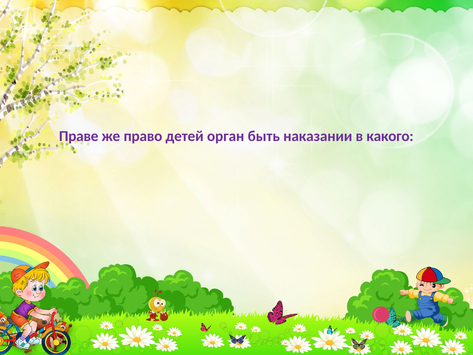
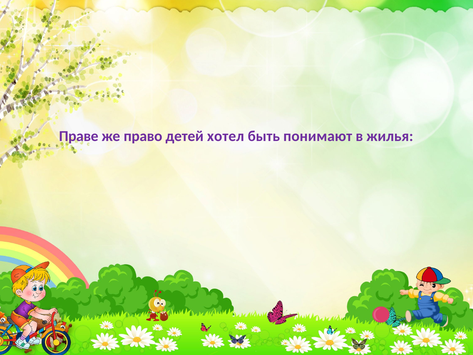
орган: орган -> хотел (226, 136)
наказании: наказании -> понимают (318, 136)
какого: какого -> жилья (390, 136)
